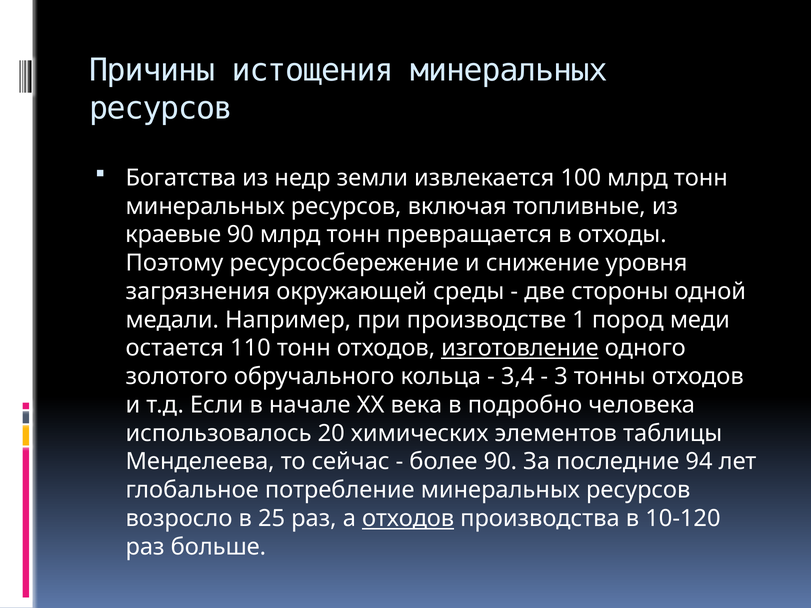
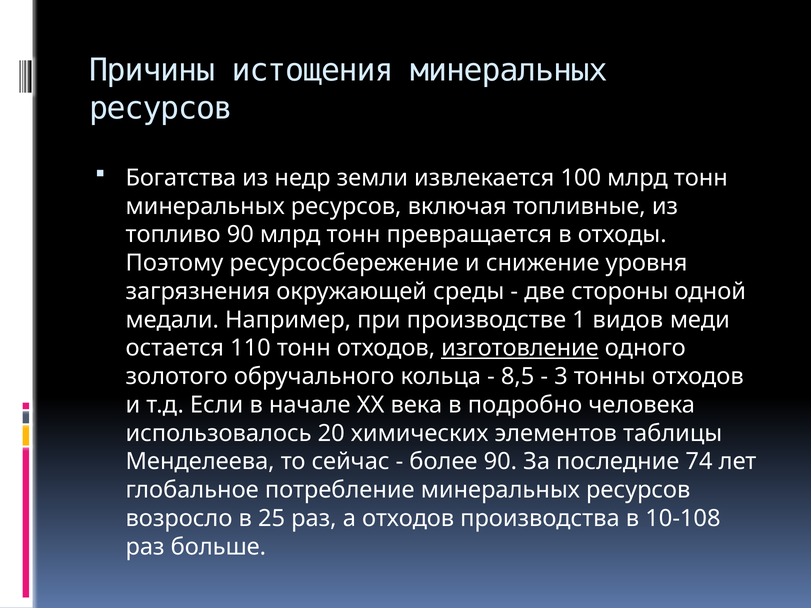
краевые: краевые -> топливо (173, 235)
пород: пород -> видов (628, 320)
3,4: 3,4 -> 8,5 (518, 377)
94: 94 -> 74 (699, 462)
отходов underline: present -> none (408, 519)
10-120: 10-120 -> 10-108 (683, 519)
